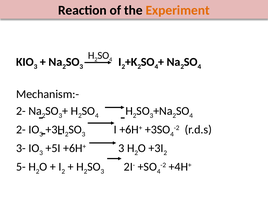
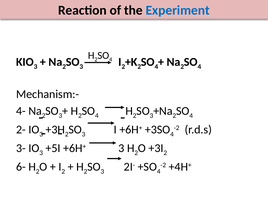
Experiment colour: orange -> blue (178, 10)
2-: 2- -> 4- (21, 111)
5-: 5- -> 6- (21, 167)
